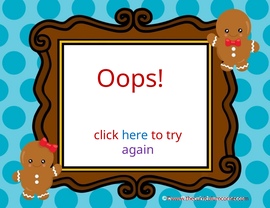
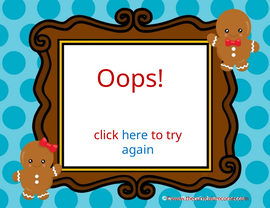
again colour: purple -> blue (138, 150)
